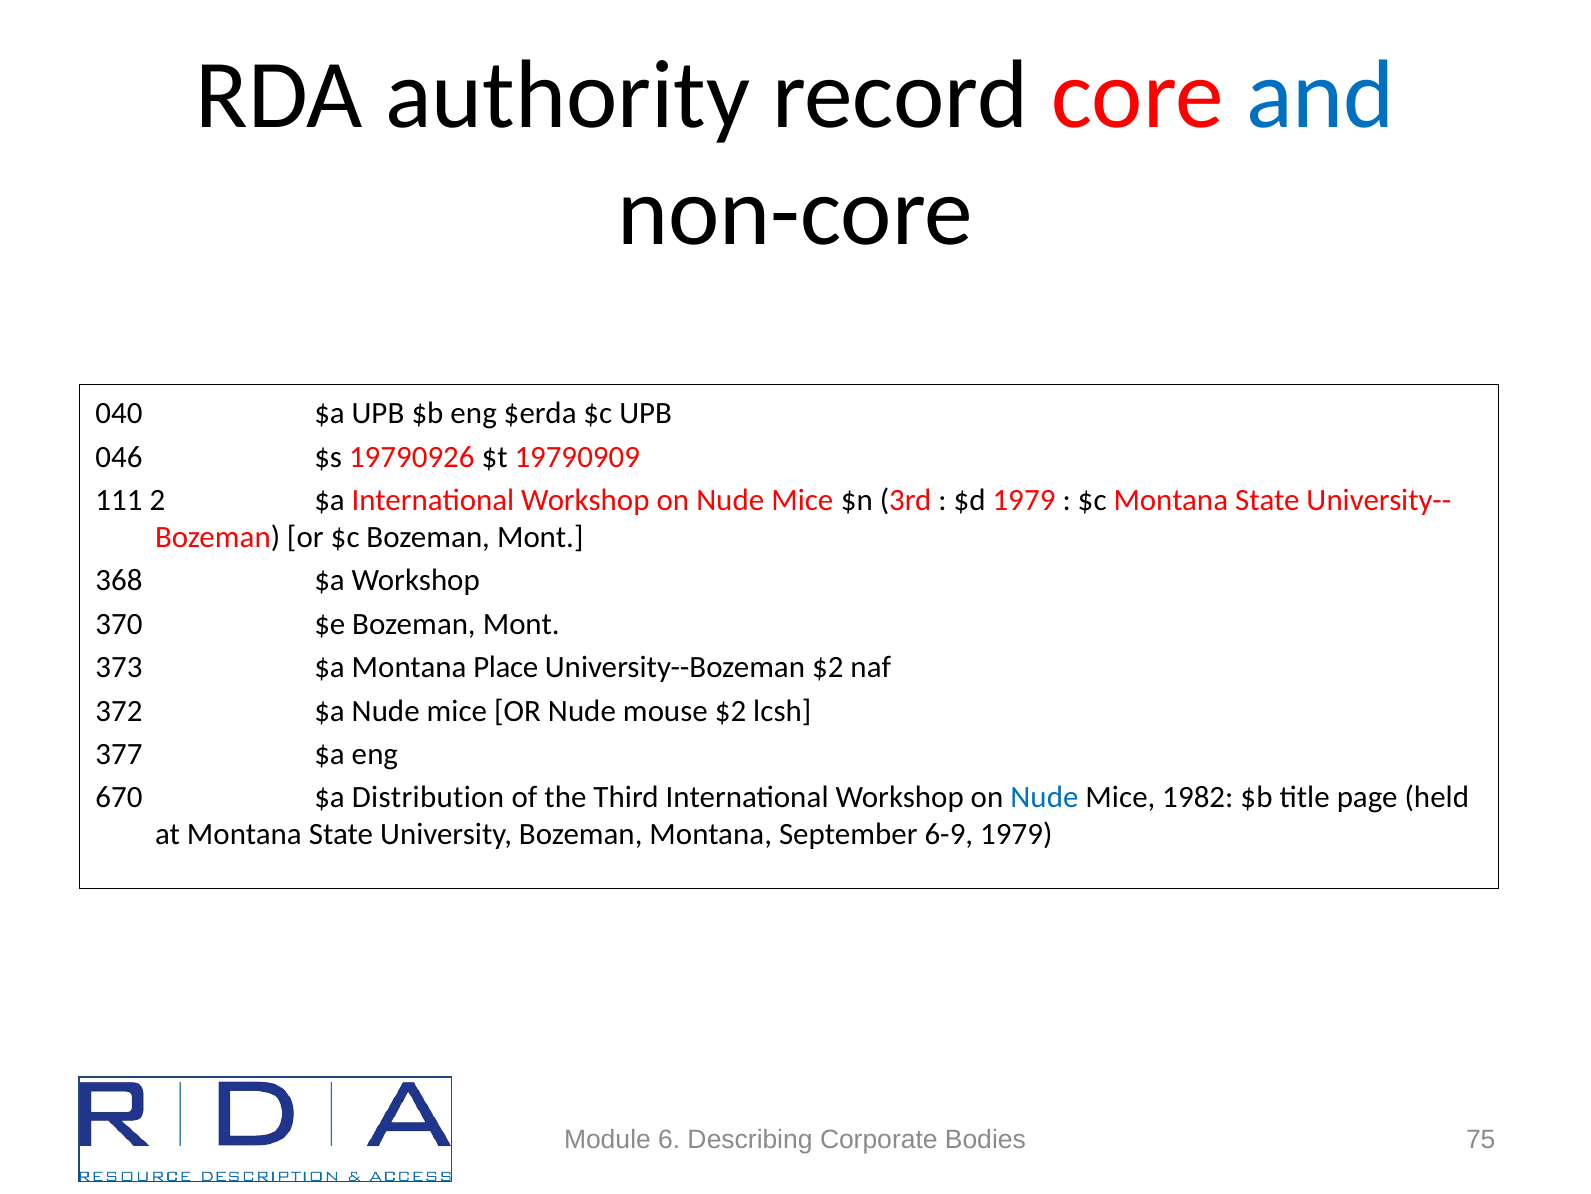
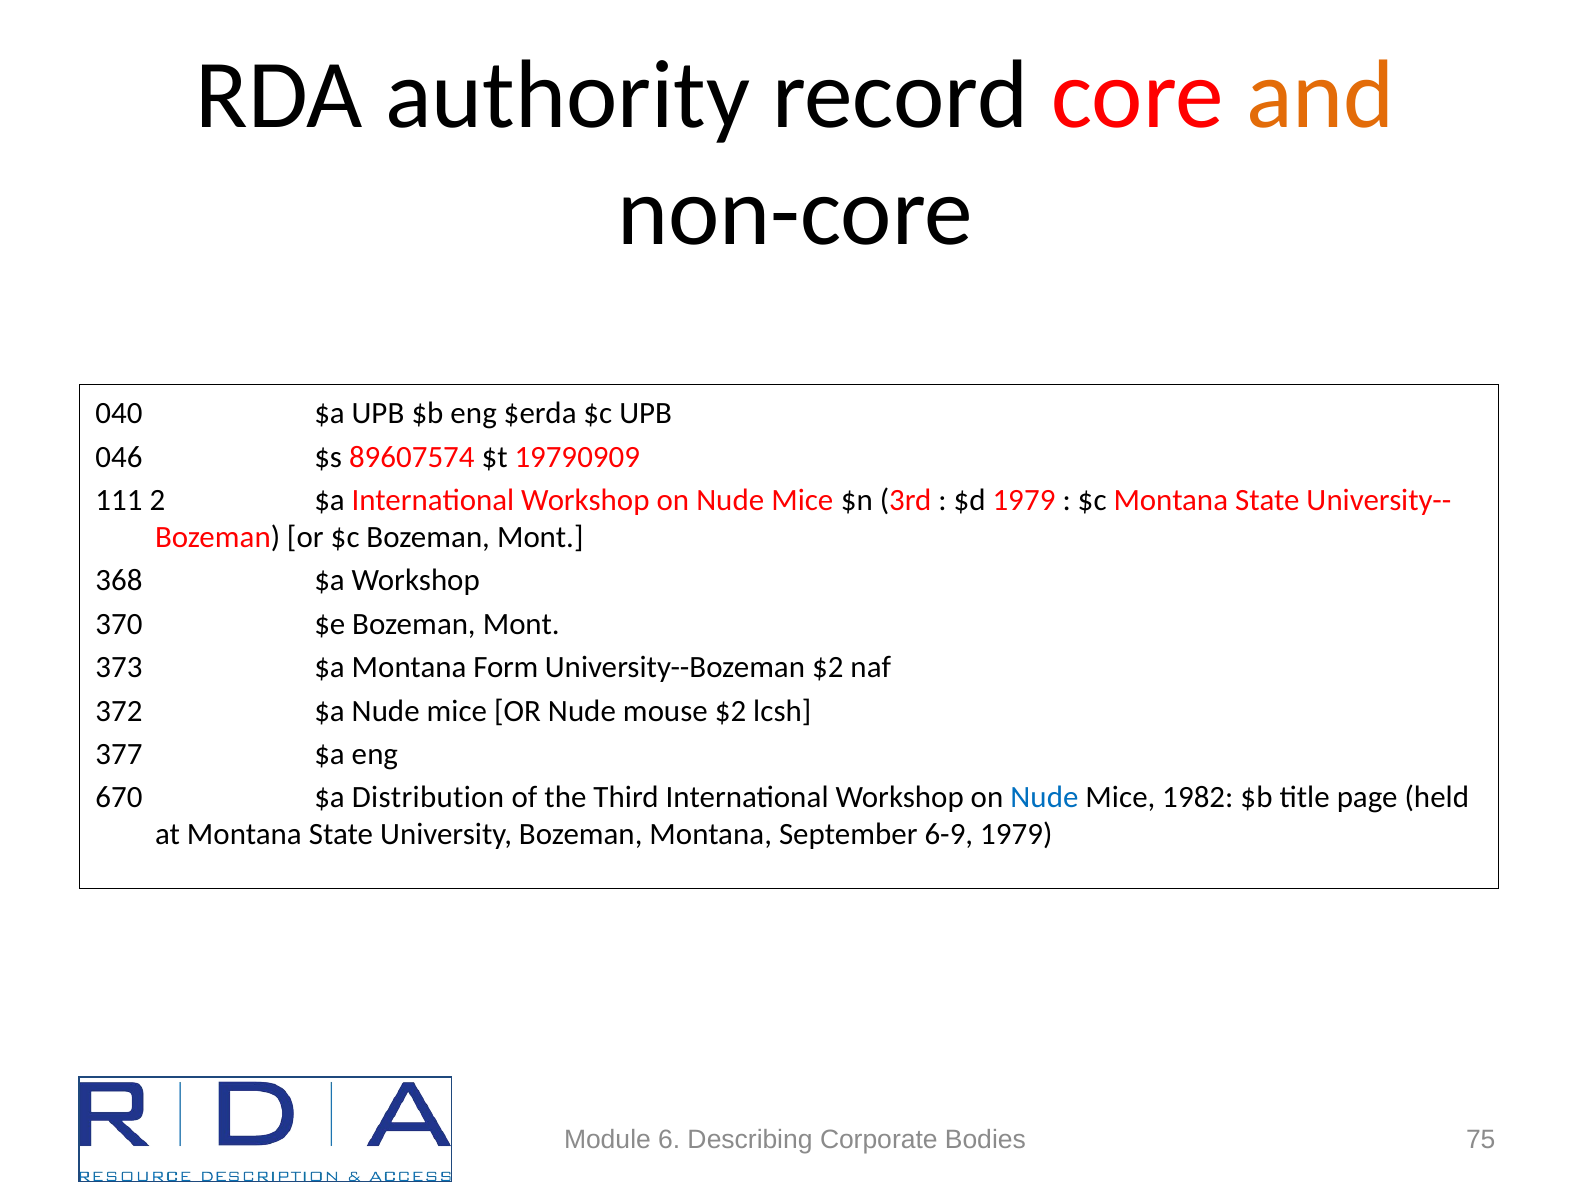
and colour: blue -> orange (1320, 96)
19790926: 19790926 -> 89607574 (412, 457)
Place: Place -> Form (506, 667)
